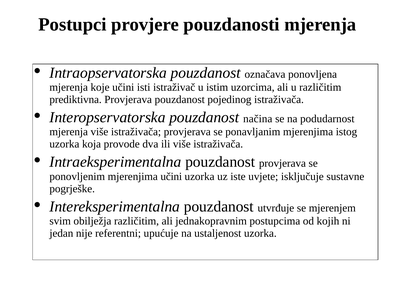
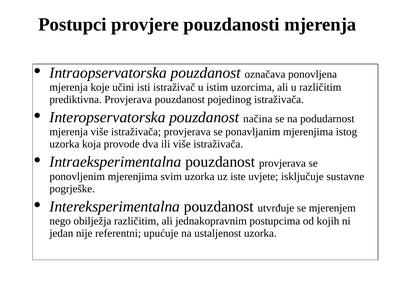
mjerenjima učini: učini -> svim (171, 177)
svim: svim -> nego (60, 221)
